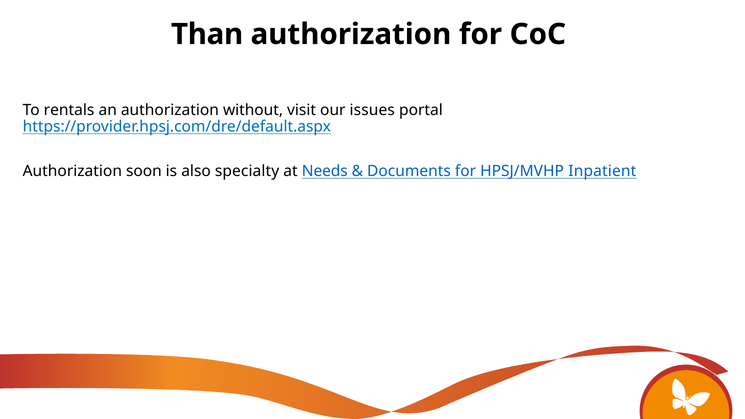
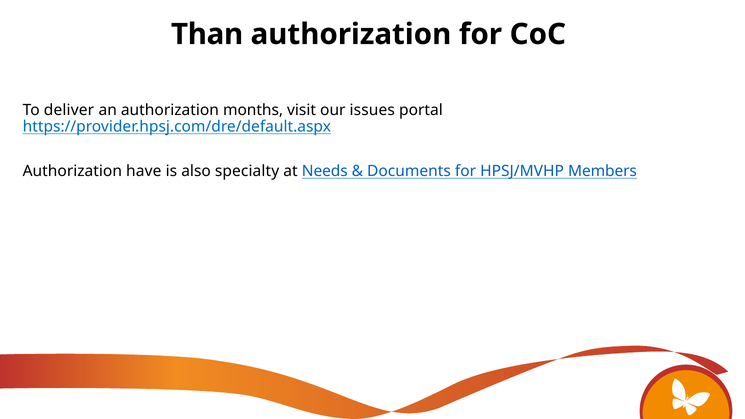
rentals: rentals -> deliver (69, 110)
without: without -> months (253, 110)
soon: soon -> have (144, 171)
Inpatient: Inpatient -> Members (602, 171)
